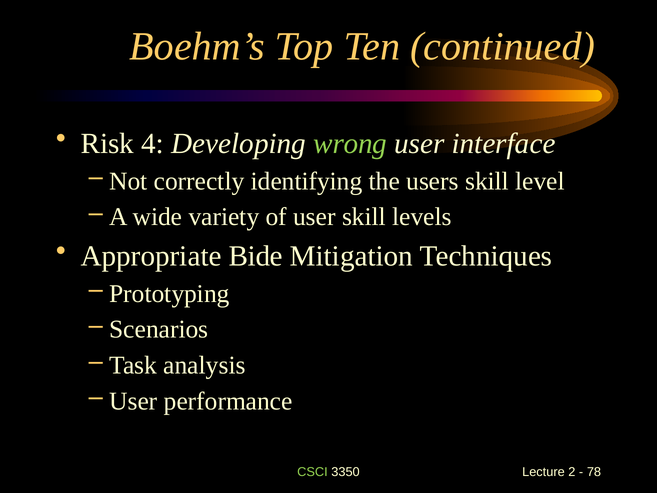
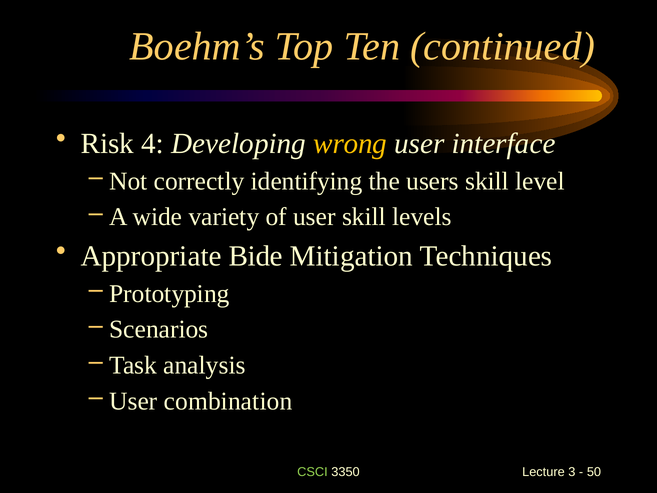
wrong colour: light green -> yellow (350, 143)
performance: performance -> combination (228, 401)
2: 2 -> 3 (572, 472)
78: 78 -> 50 (594, 472)
